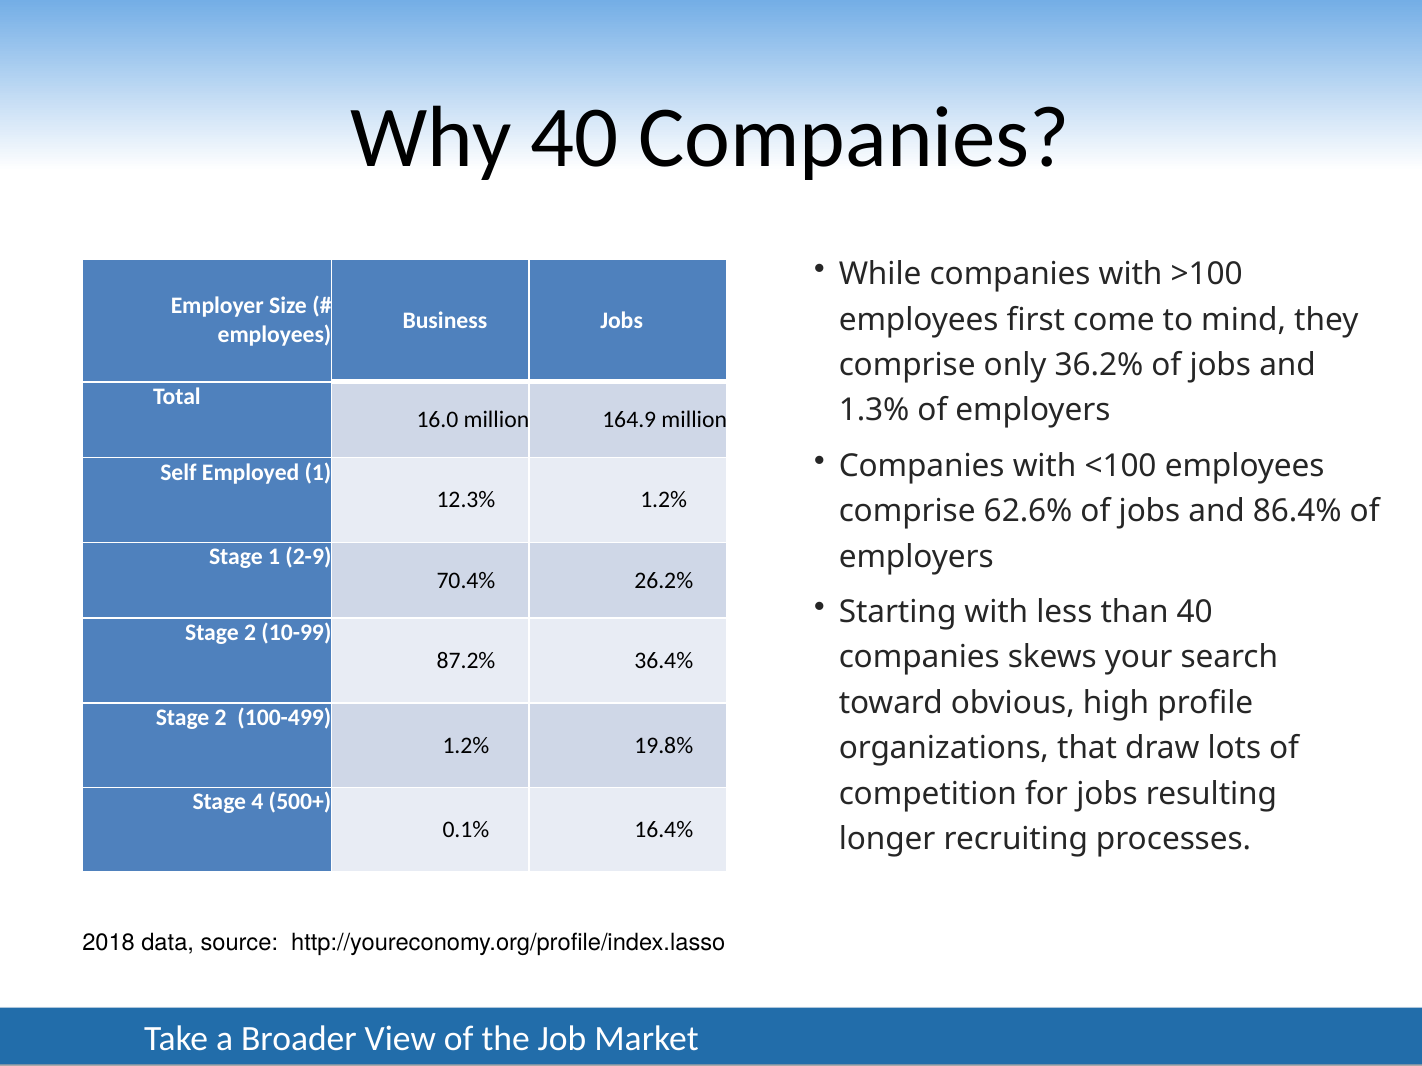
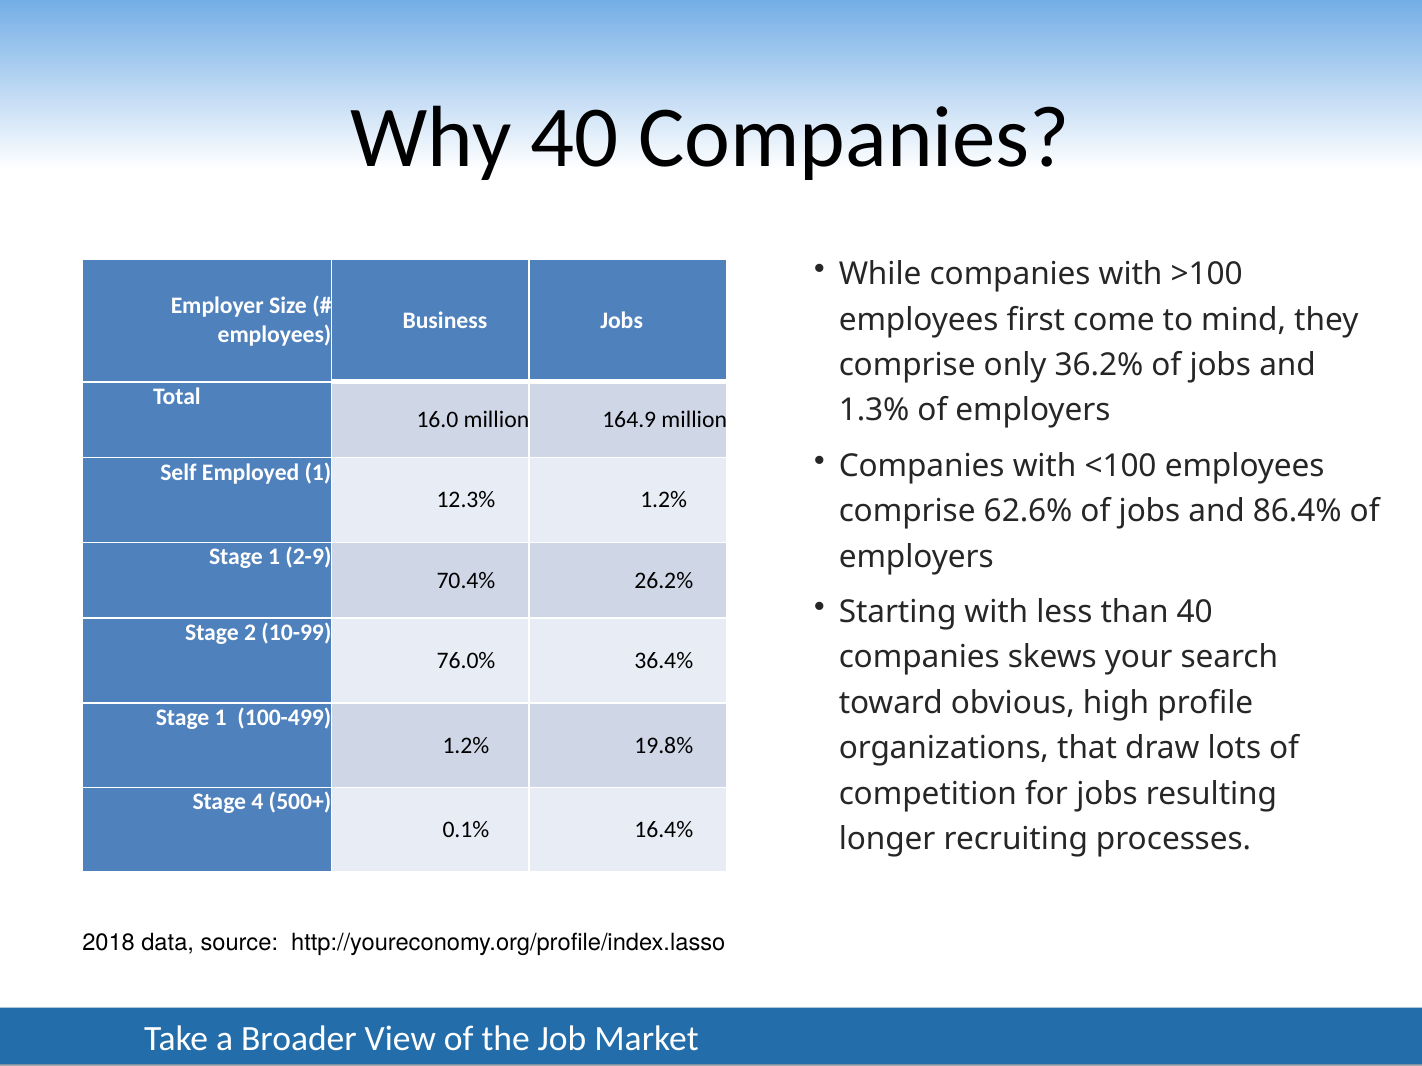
87.2%: 87.2% -> 76.0% (466, 661)
2: 2 -> 1 (221, 718)
